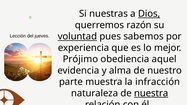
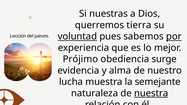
Dios underline: present -> none (149, 14)
razón: razón -> tierra (139, 25)
por underline: none -> present (174, 36)
aquel: aquel -> surge (164, 59)
parte: parte -> lucha (71, 82)
infracción: infracción -> semejante (158, 82)
